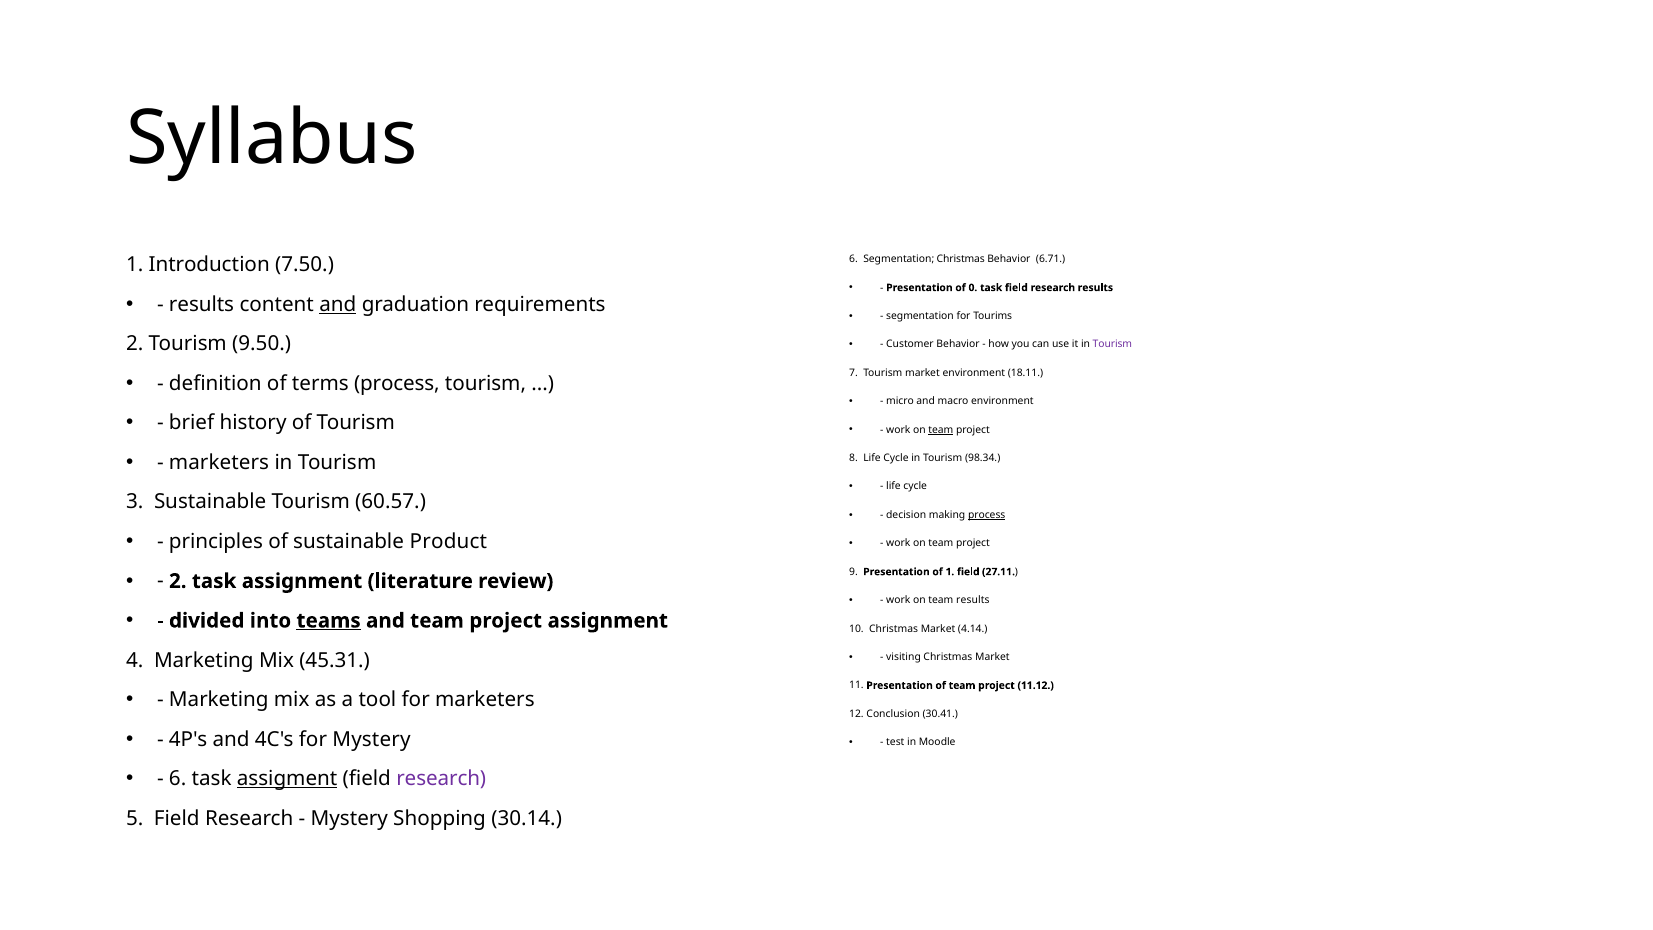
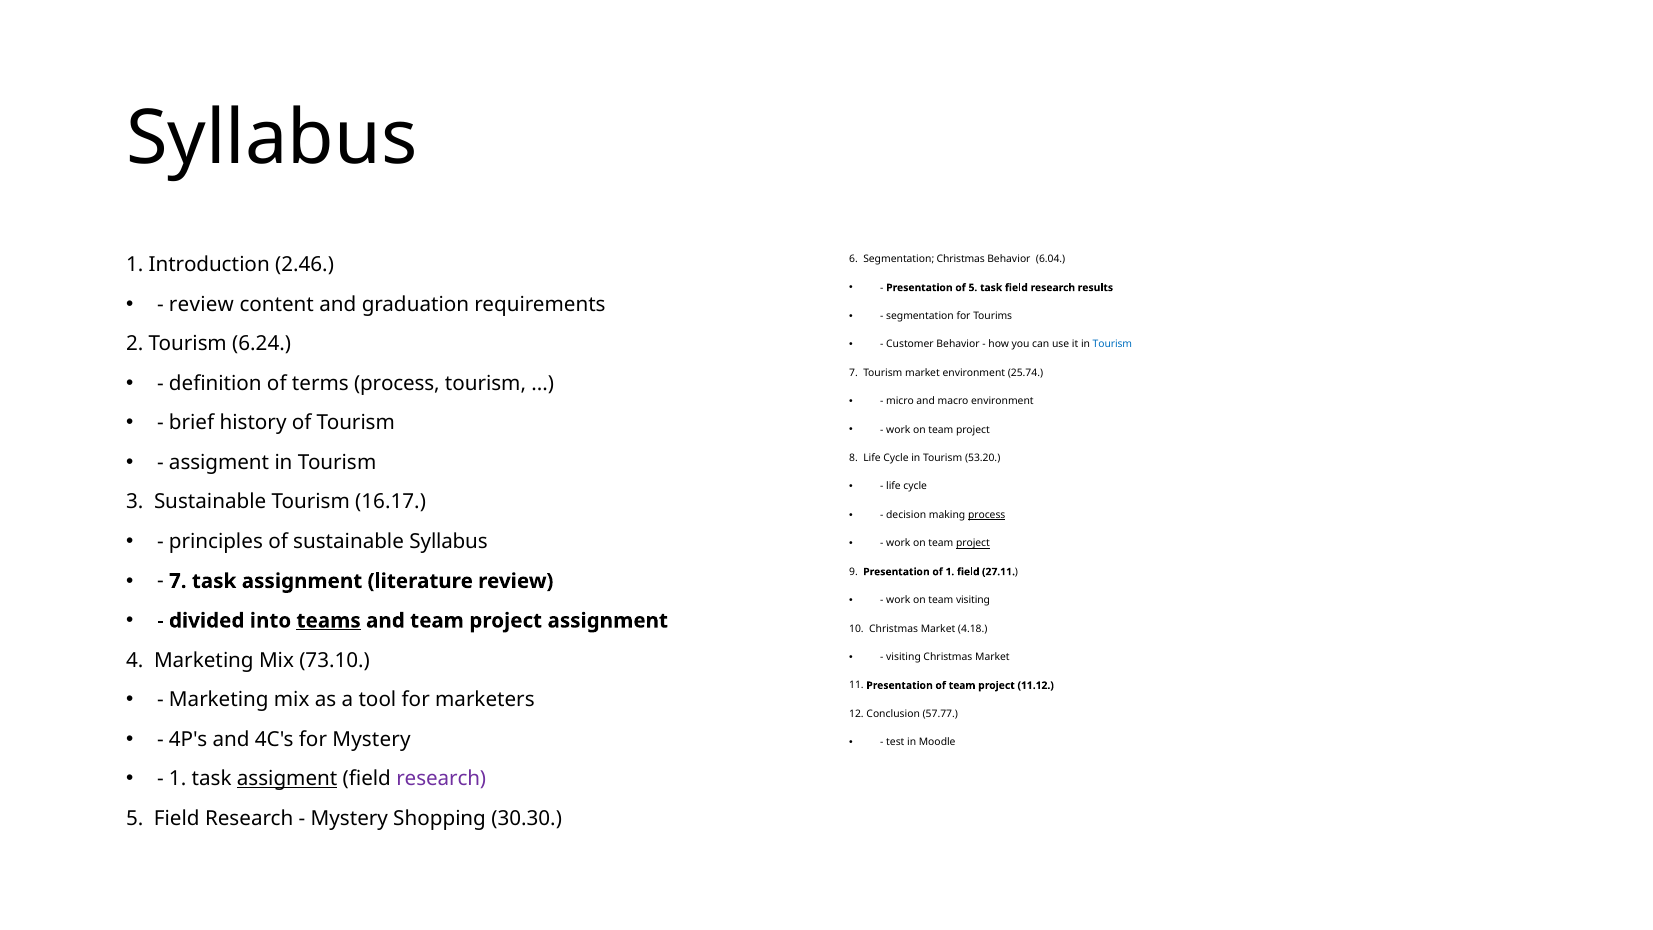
6.71: 6.71 -> 6.04 (1051, 259)
7.50: 7.50 -> 2.46 (305, 265)
of 0: 0 -> 5 (973, 288)
results: results -> review (201, 304)
and underline: present -> none (338, 304)
9.50: 9.50 -> 6.24 (262, 344)
Tourism colour: purple -> blue (1112, 344)
18.11: 18.11 -> 25.74 (1025, 373)
team underline: present -> none (941, 430)
marketers: marketers -> assigment (219, 462)
98.34: 98.34 -> 53.20 (983, 458)
60.57: 60.57 -> 16.17 (391, 502)
sustainable Product: Product -> Syllabus (449, 542)
project underline: none -> present (973, 543)
2: 2 -> 7 (178, 581)
team results: results -> visiting (973, 600)
4.14: 4.14 -> 4.18 (973, 629)
45.31: 45.31 -> 73.10 (335, 660)
30.41: 30.41 -> 57.77 (940, 714)
6: 6 -> 1 (178, 779)
30.14: 30.14 -> 30.30 (527, 818)
